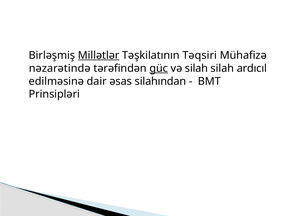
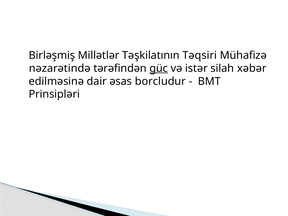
Millətlər underline: present -> none (99, 55)
və silah: silah -> istər (196, 68)
ardıcıl: ardıcıl -> xəbər (252, 68)
silahından: silahından -> borcludur (160, 81)
